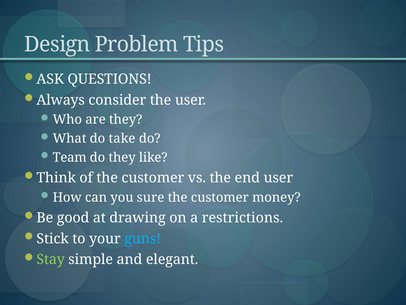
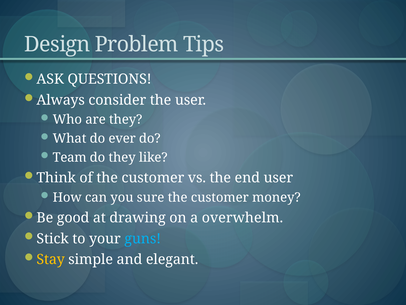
take: take -> ever (122, 138)
restrictions: restrictions -> overwhelm (242, 217)
Stay colour: light green -> yellow (51, 259)
